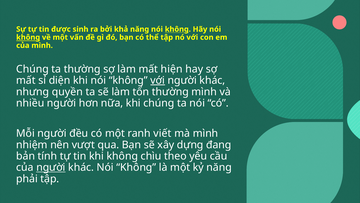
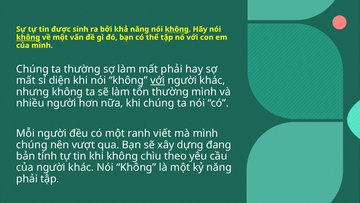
mất hiện: hiện -> phải (172, 69)
nhưng quyền: quyền -> không (67, 92)
nhiệm: nhiệm -> chúng (32, 144)
người underline: present -> none (51, 167)
